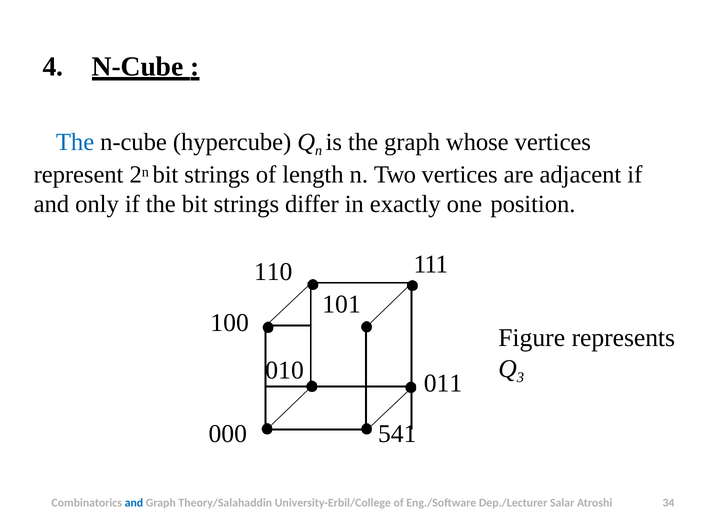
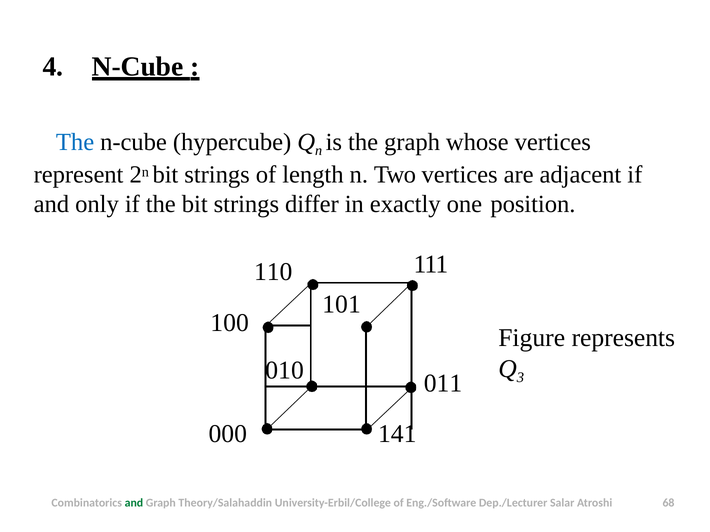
541: 541 -> 141 (397, 434)
and colour: blue -> green (134, 503)
34: 34 -> 68 (669, 503)
